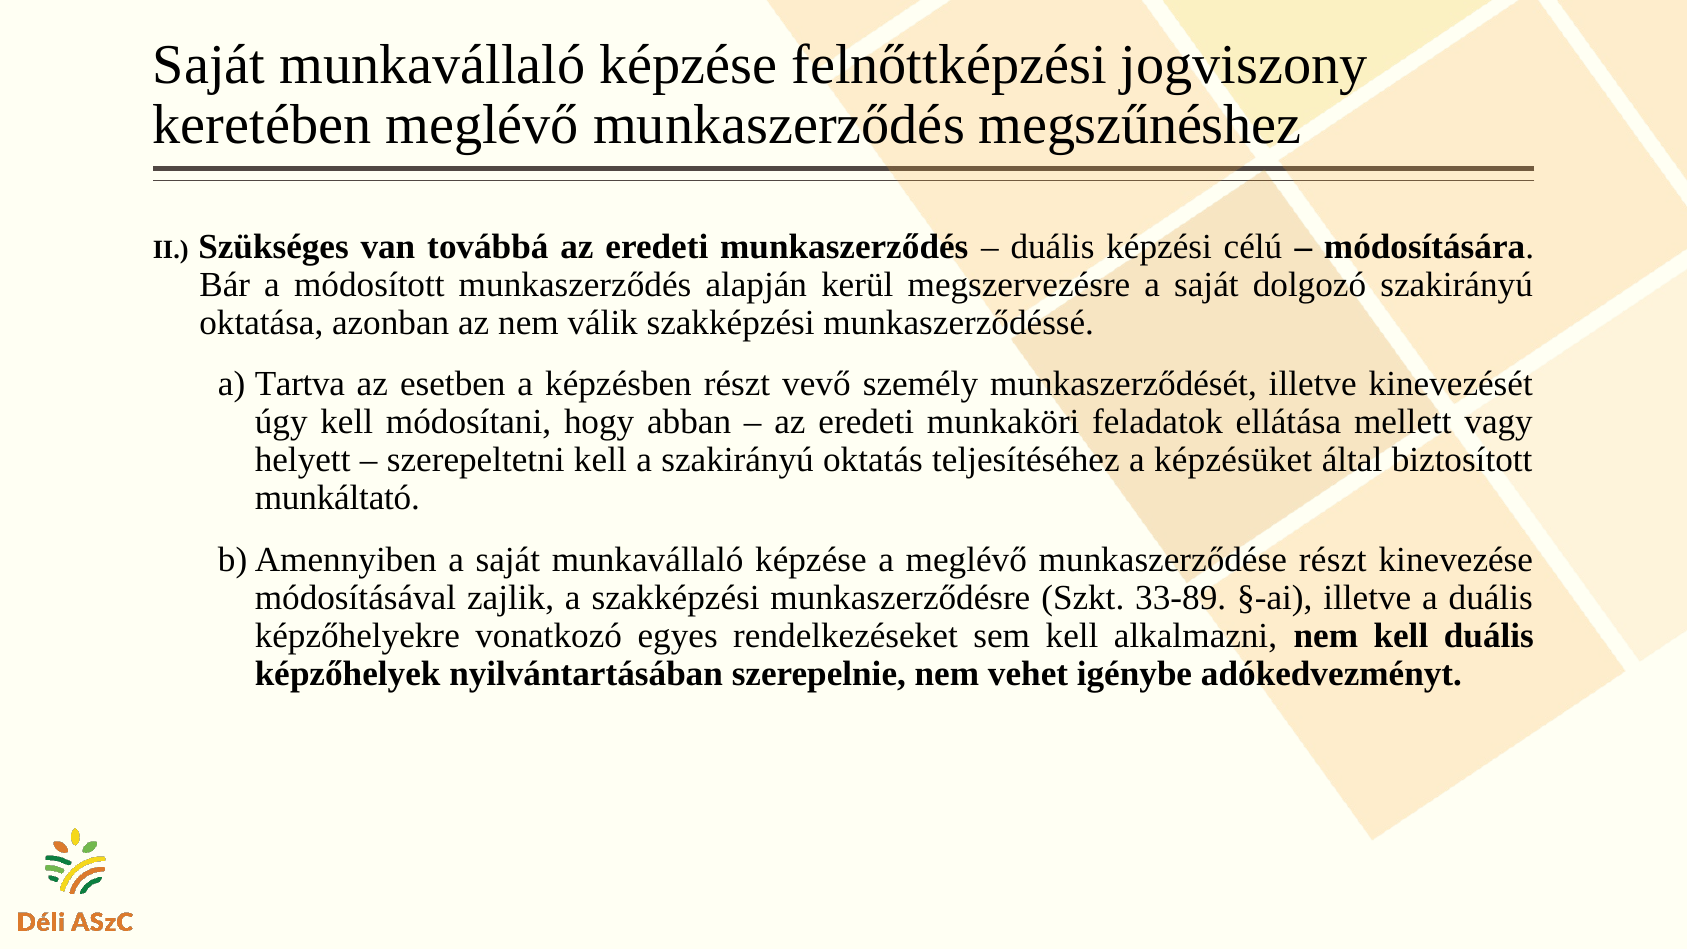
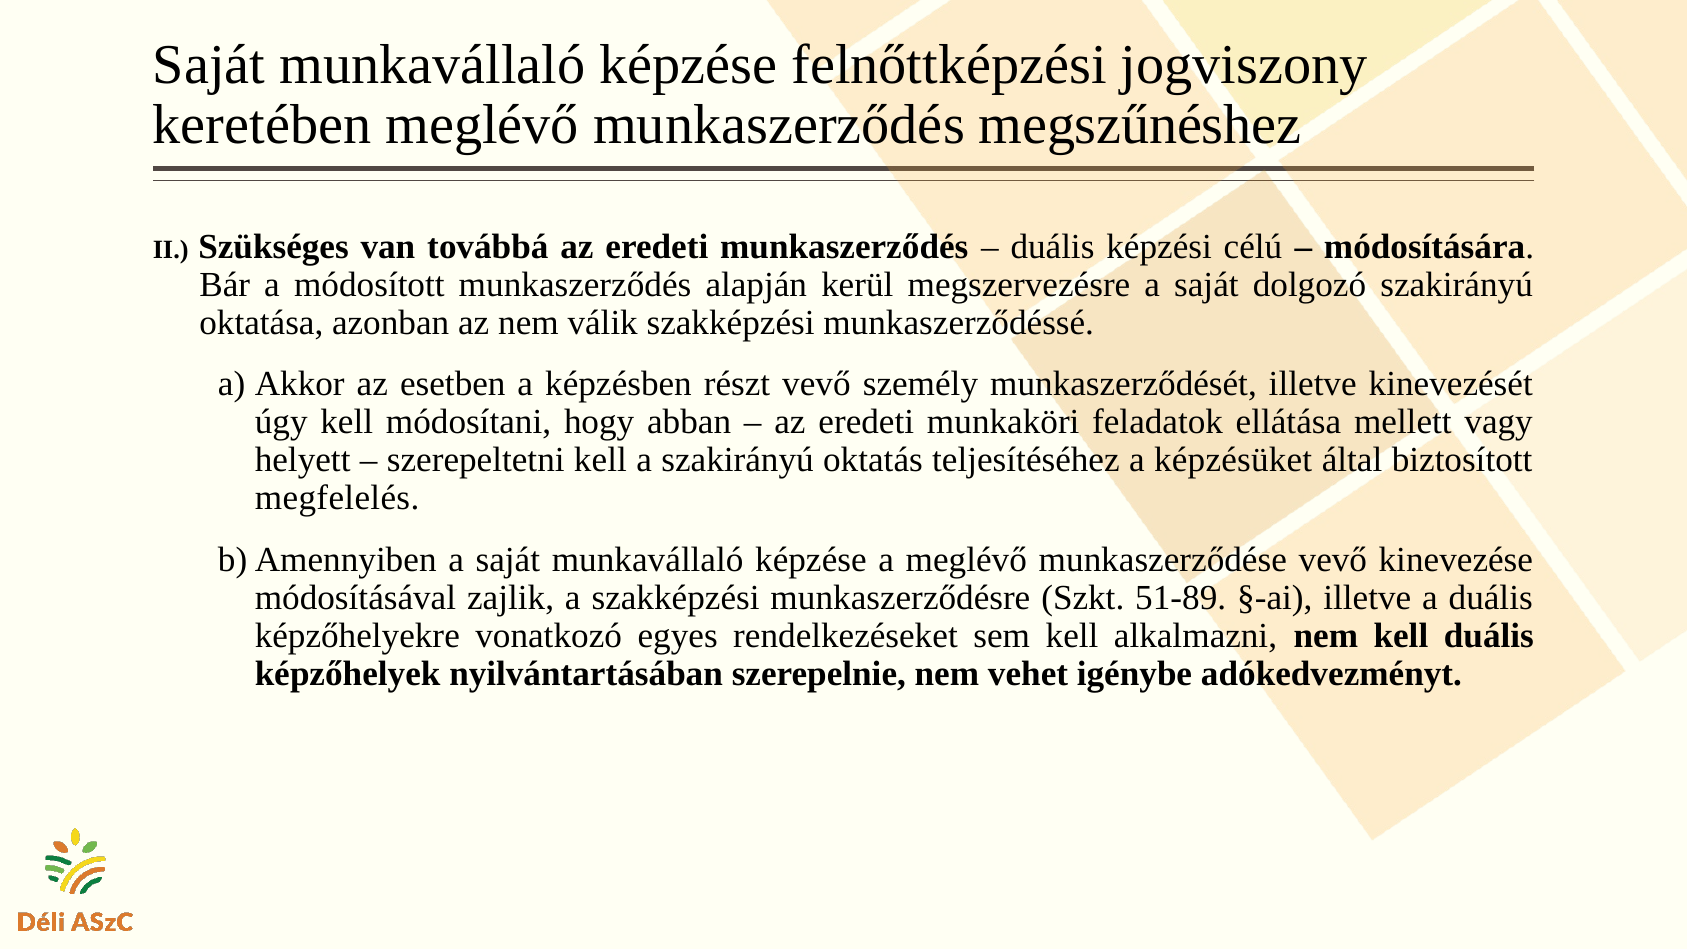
Tartva: Tartva -> Akkor (300, 384)
munkáltató: munkáltató -> megfelelés (337, 498)
munkaszerződése részt: részt -> vevő (1333, 560)
33-89: 33-89 -> 51-89 (1181, 598)
